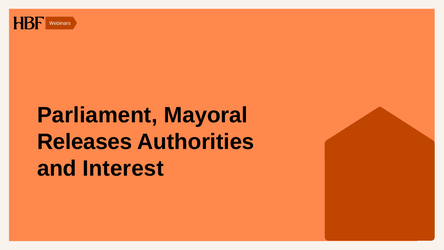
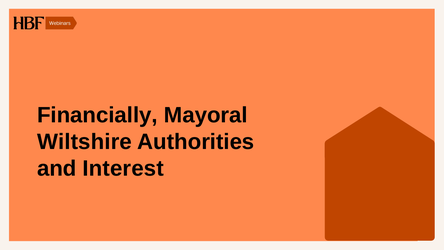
Parliament: Parliament -> Financially (97, 115)
Releases: Releases -> Wiltshire (84, 142)
